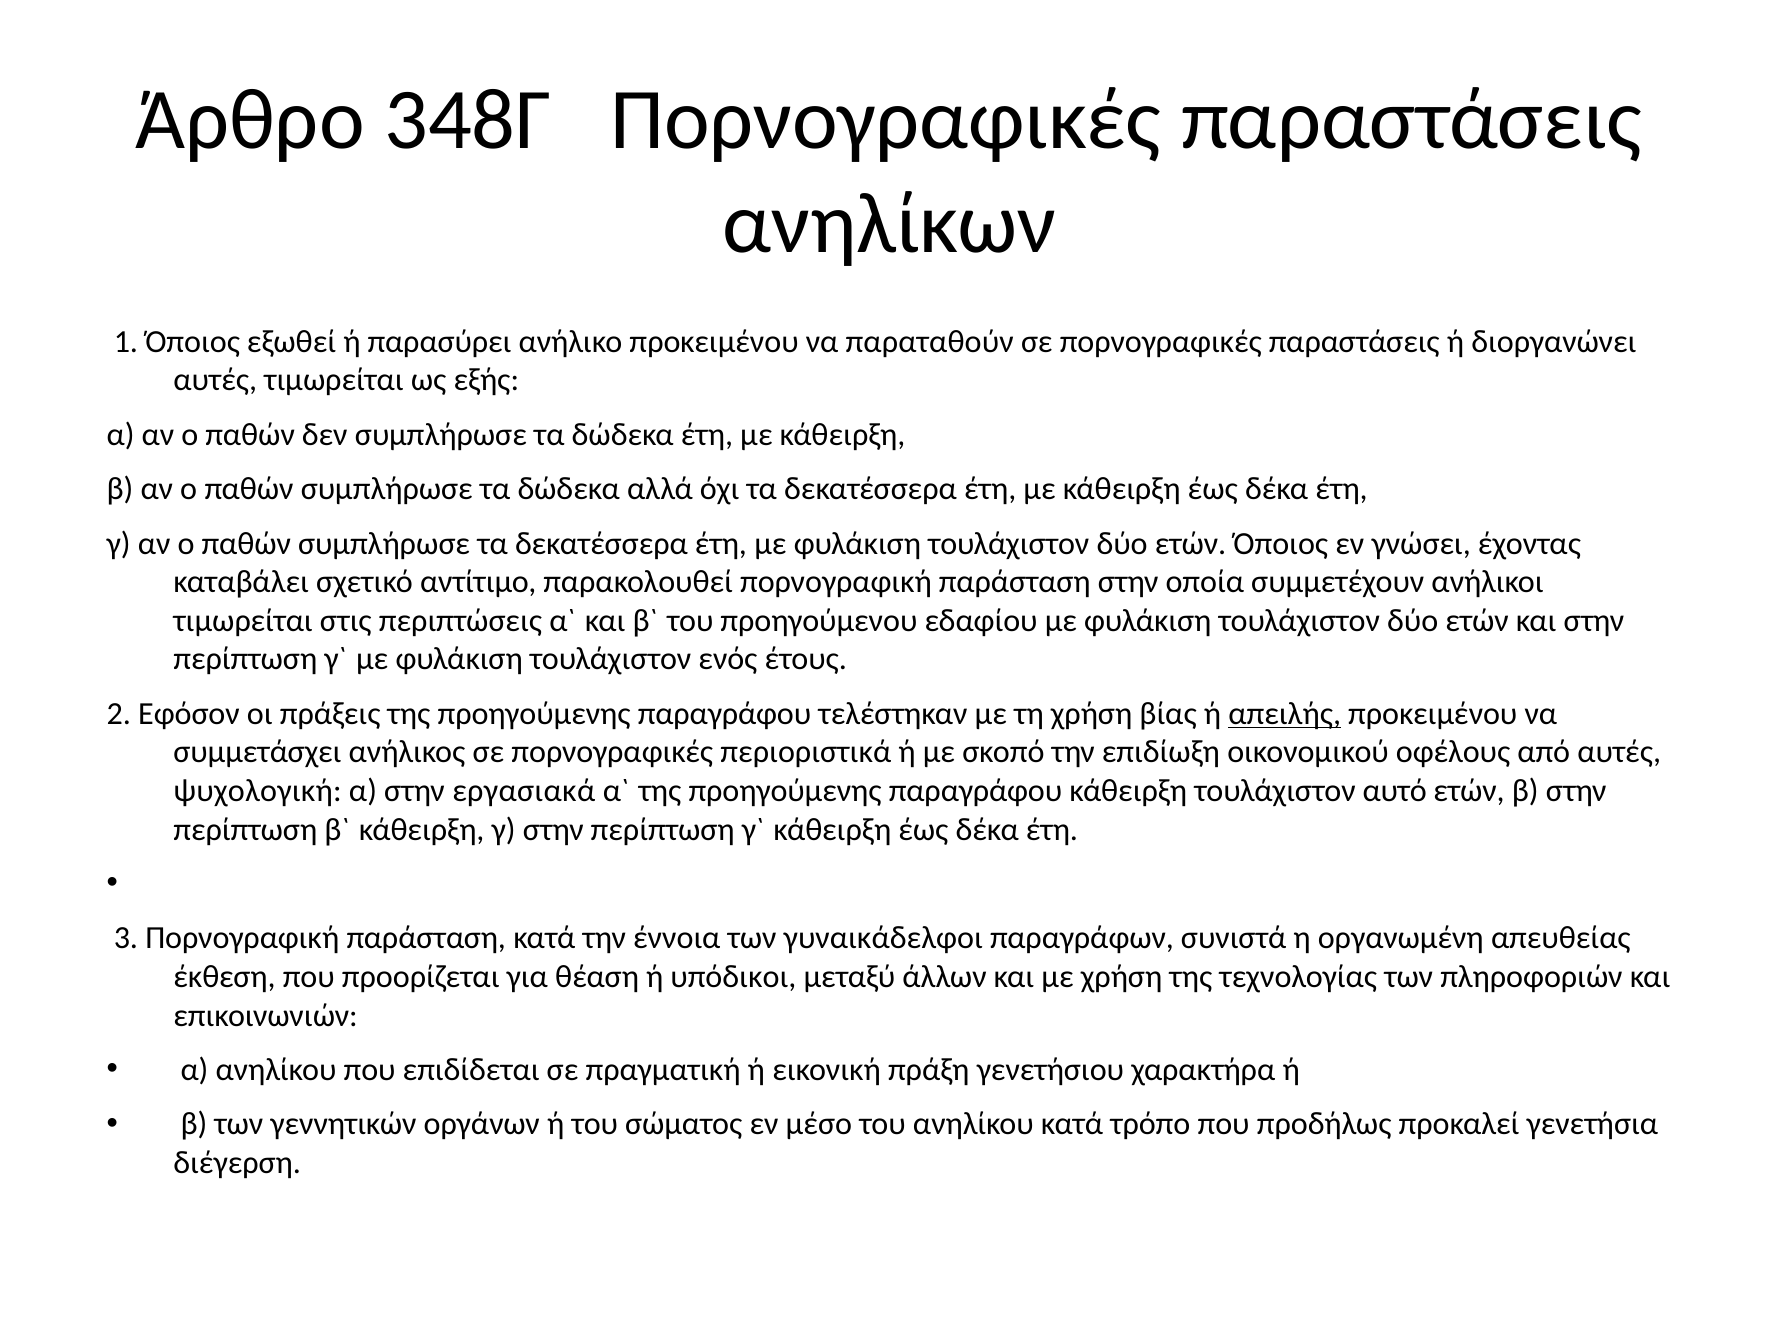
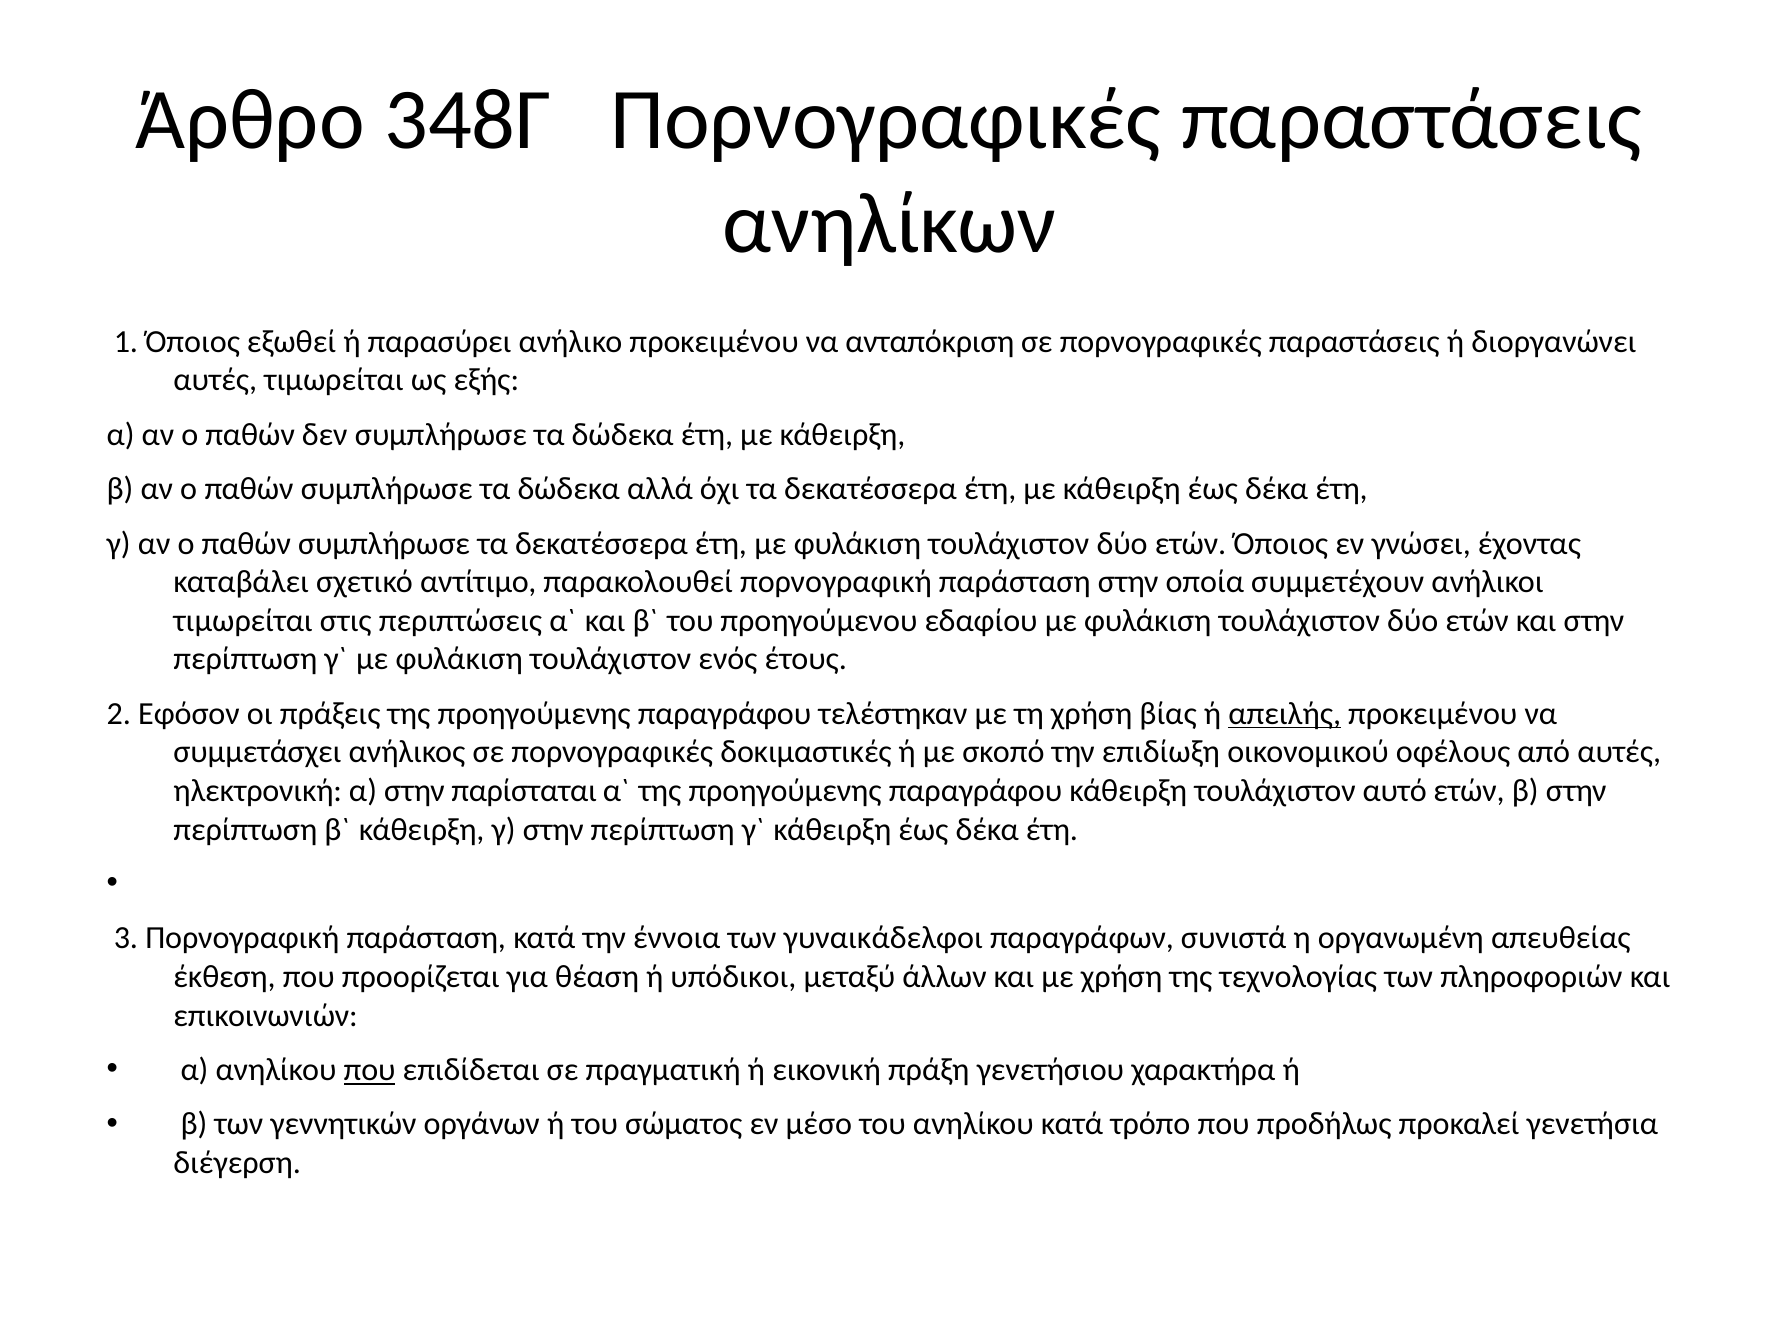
παραταθούν: παραταθούν -> ανταπόκριση (930, 342)
περιοριστικά: περιοριστικά -> δοκιμαστικές (806, 752)
ψυχολογική: ψυχολογική -> ηλεκτρονική (258, 791)
εργασιακά: εργασιακά -> παρίσταται (524, 791)
που underline: none -> present (370, 1070)
